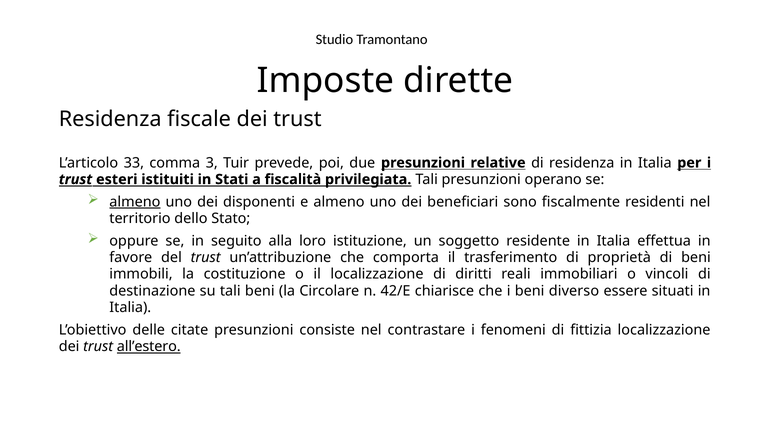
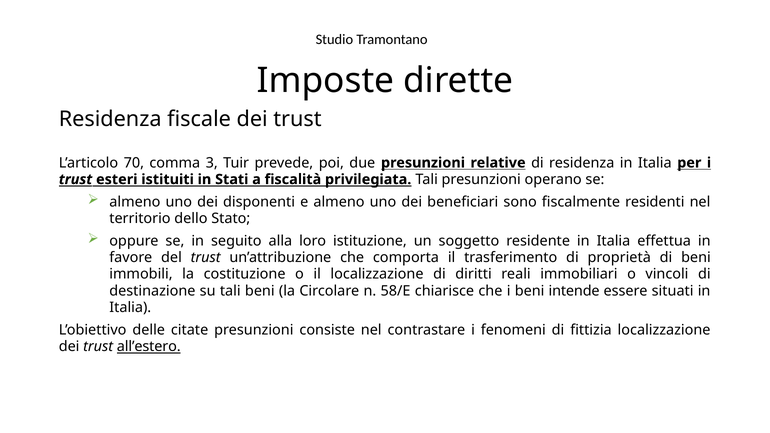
33: 33 -> 70 (134, 163)
almeno underline: present -> none (135, 202)
42/E: 42/E -> 58/E (396, 291)
diverso: diverso -> intende (574, 291)
